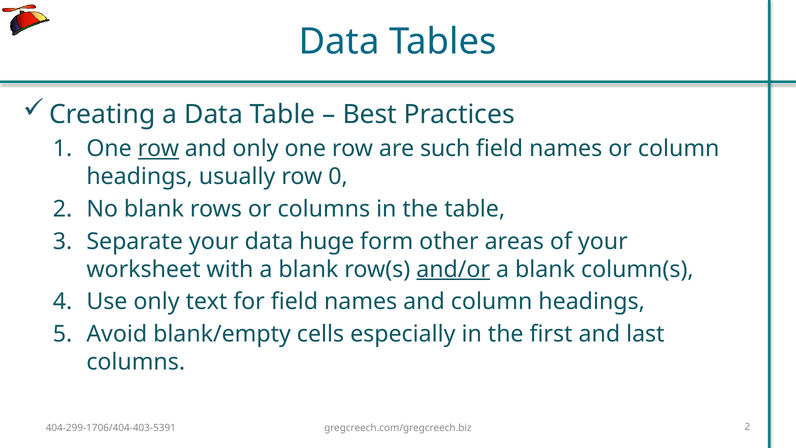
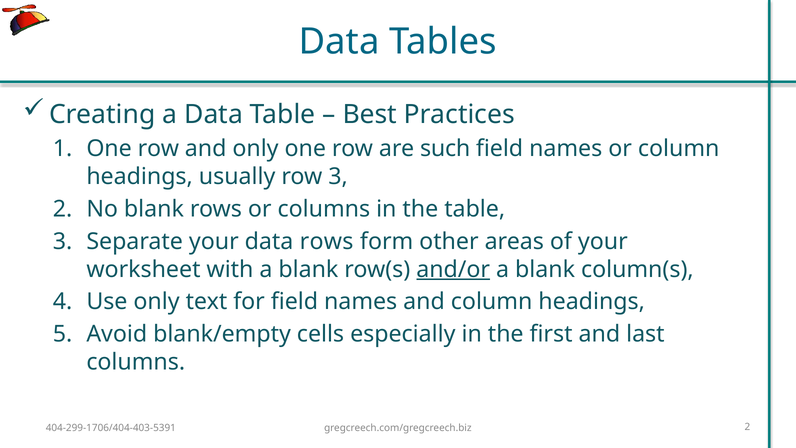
row underline: present -> none (158, 149)
row 0: 0 -> 3 (338, 176)
data huge: huge -> rows (327, 241)
